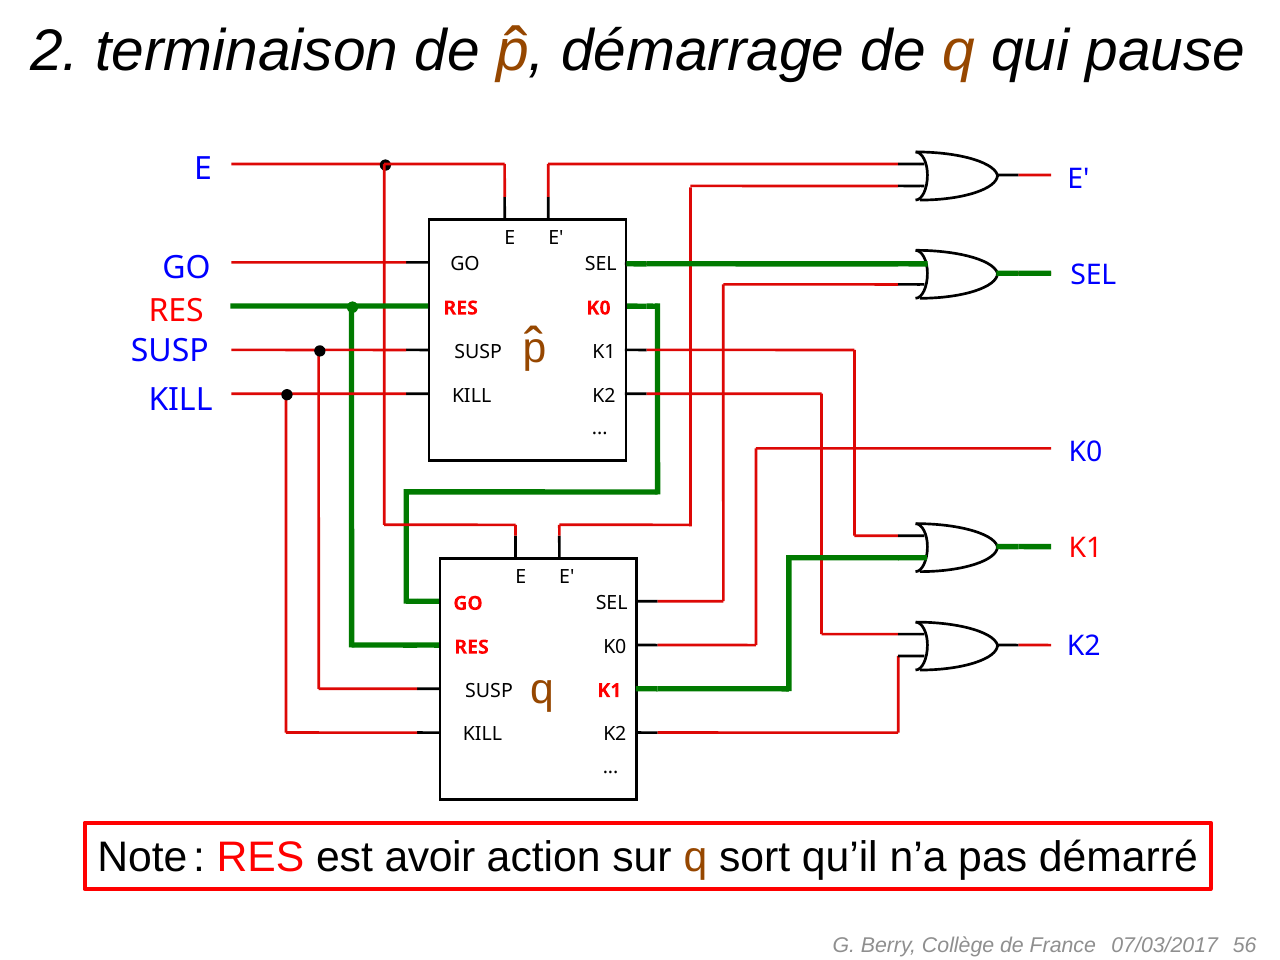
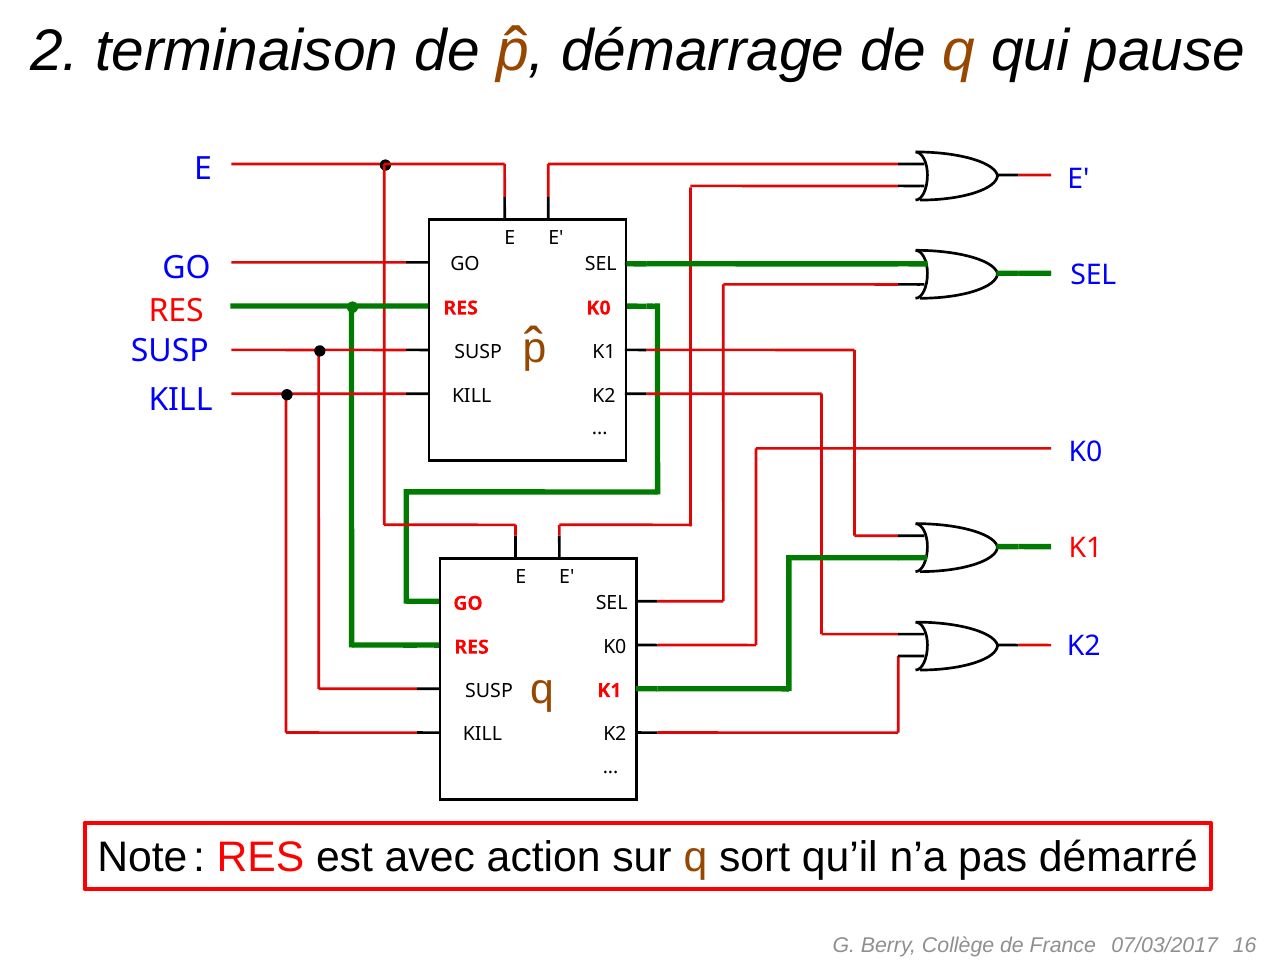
avoir: avoir -> avec (430, 857)
56: 56 -> 16 (1245, 946)
